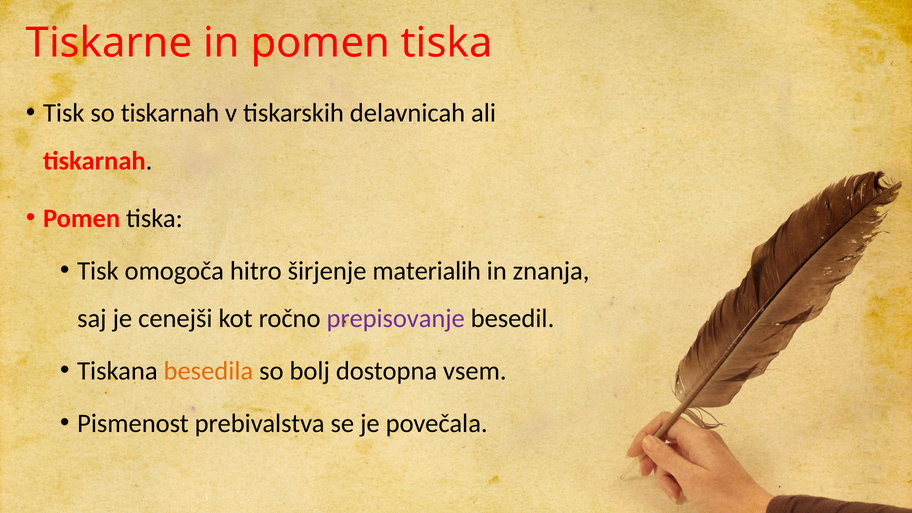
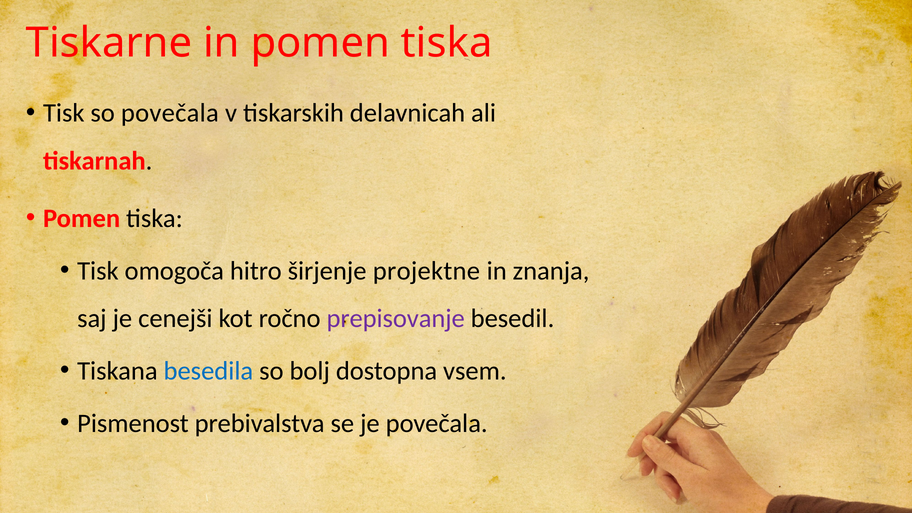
so tiskarnah: tiskarnah -> povečala (170, 113)
materialih: materialih -> projektne (426, 271)
besedila colour: orange -> blue (208, 371)
